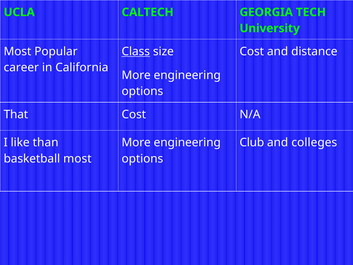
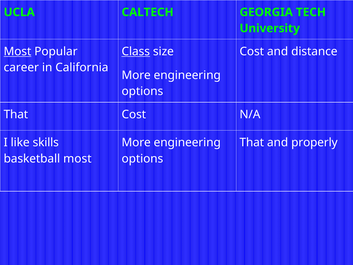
Most underline: none -> present (17, 51)
than: than -> skills (46, 142)
Club: Club -> That (252, 142)
colleges: colleges -> properly (314, 142)
